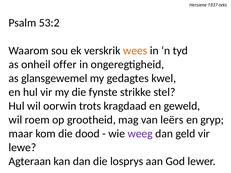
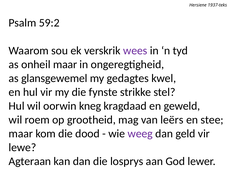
53:2: 53:2 -> 59:2 (49, 23)
wees colour: orange -> purple (135, 51)
onheil offer: offer -> maar (65, 64)
trots: trots -> kneg (90, 106)
gryp: gryp -> stee (212, 120)
